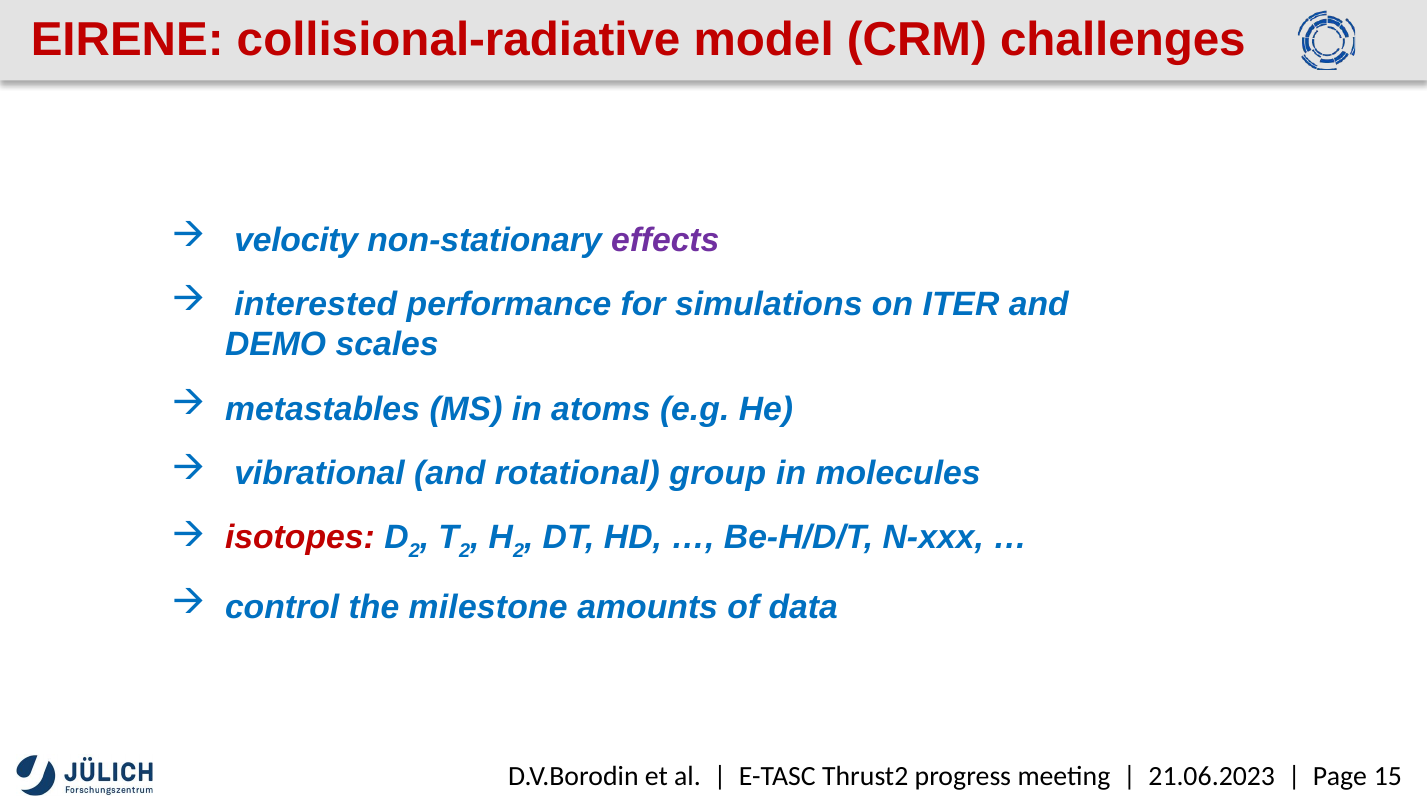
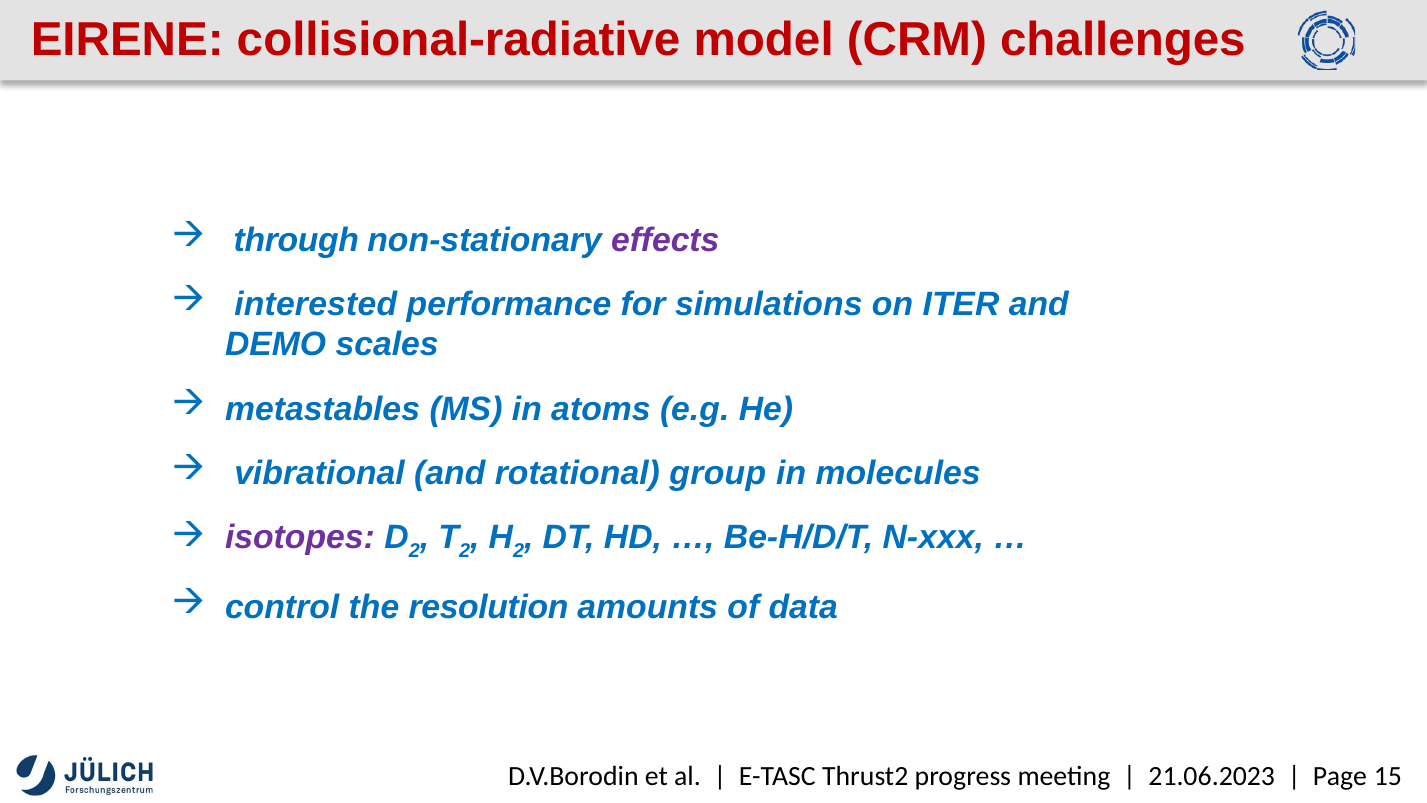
velocity: velocity -> through (296, 240)
isotopes colour: red -> purple (300, 537)
milestone: milestone -> resolution (488, 607)
